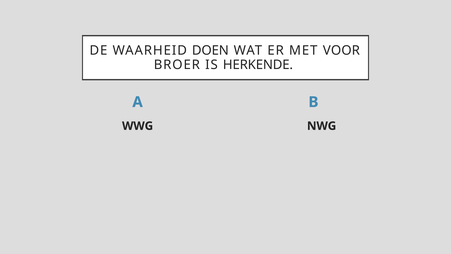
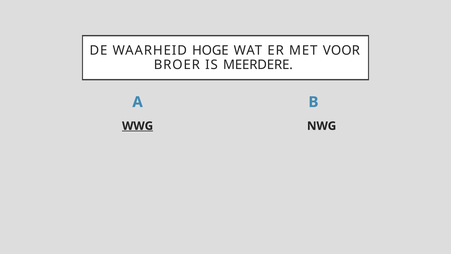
DOEN: DOEN -> HOGE (210, 50)
HERKENDE: HERKENDE -> MEERDERE (258, 65)
WWG underline: none -> present (138, 126)
